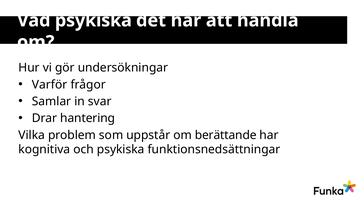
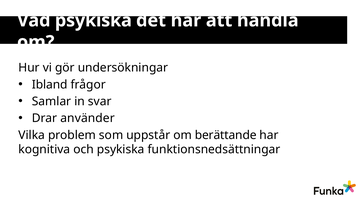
Varför: Varför -> Ibland (50, 84)
hantering: hantering -> använder (88, 118)
